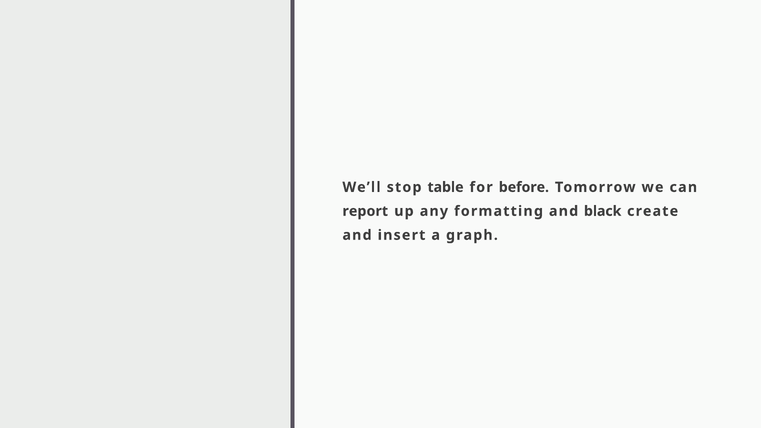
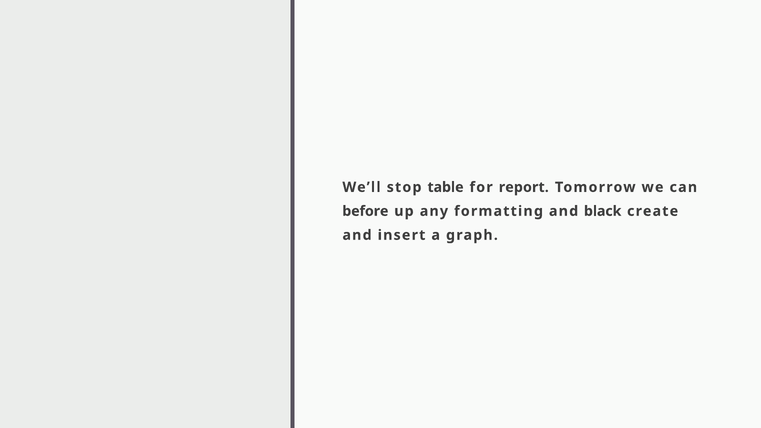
before: before -> report (524, 187)
report: report -> before (365, 211)
